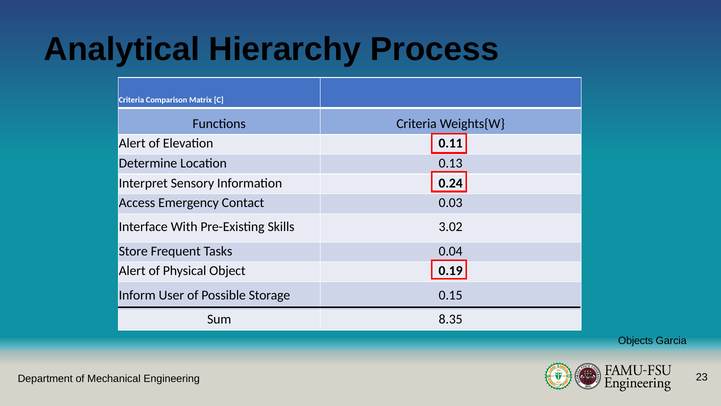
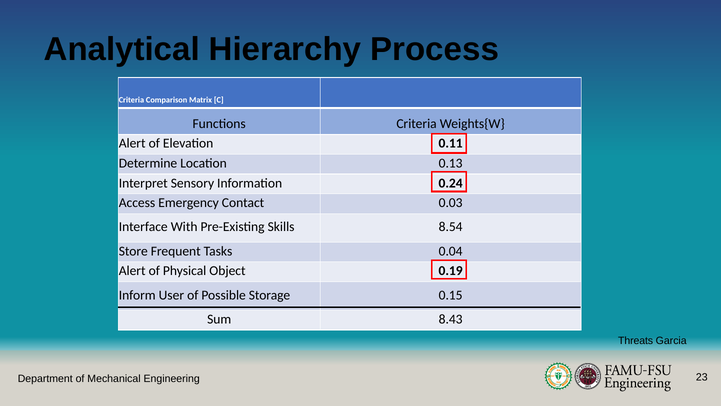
3.02: 3.02 -> 8.54 (451, 227)
8.35: 8.35 -> 8.43 (451, 319)
Objects: Objects -> Threats (636, 340)
